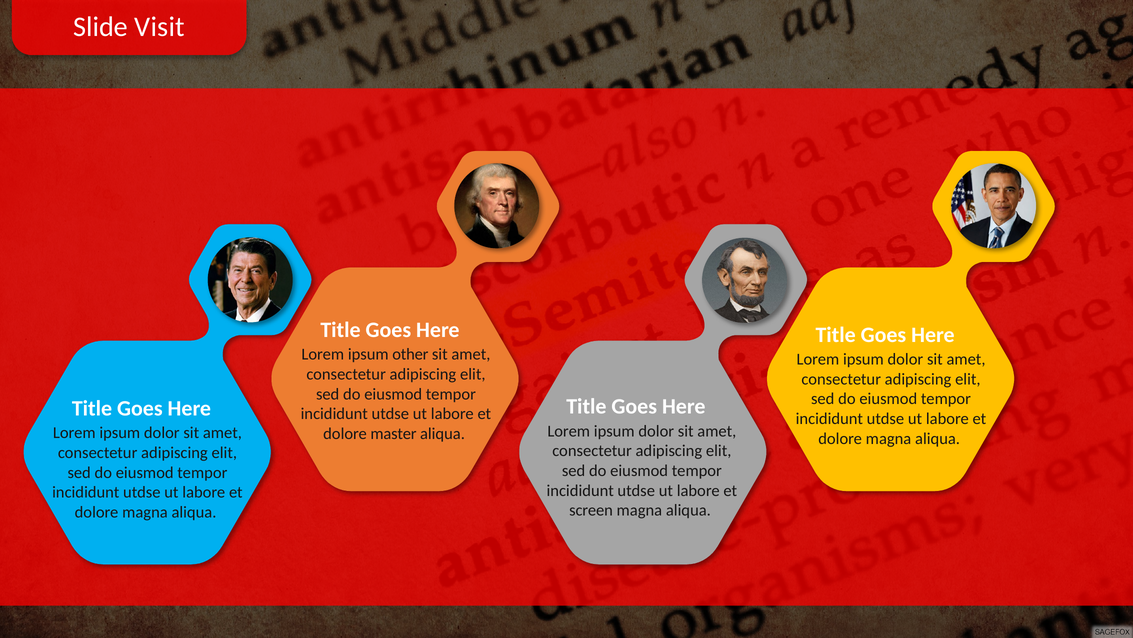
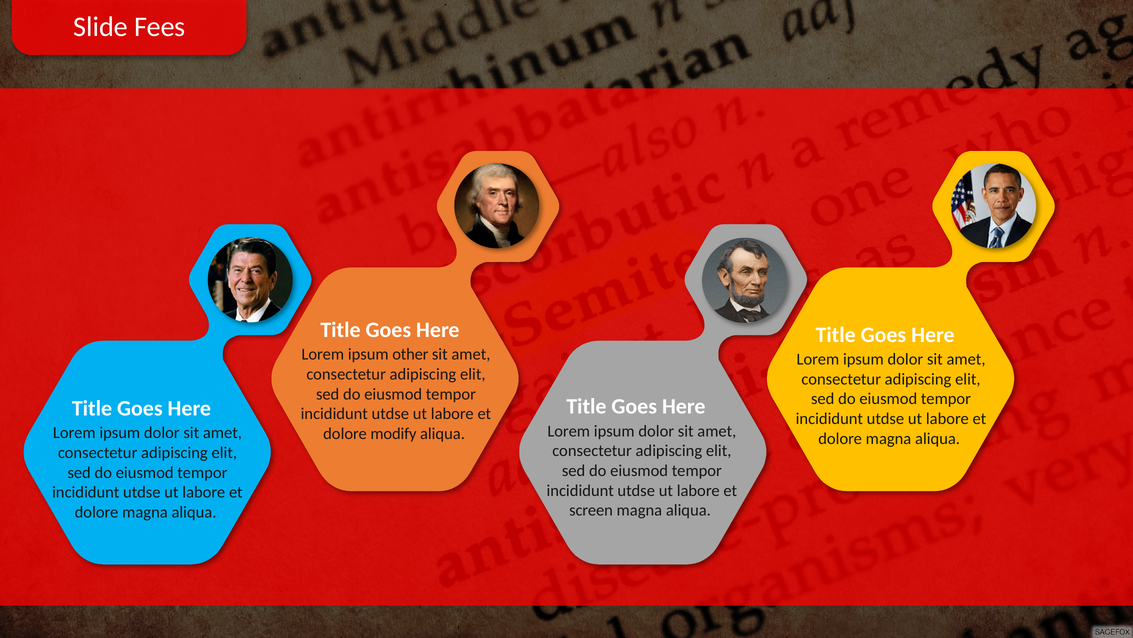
Visit: Visit -> Fees (160, 27)
master: master -> modify (393, 433)
